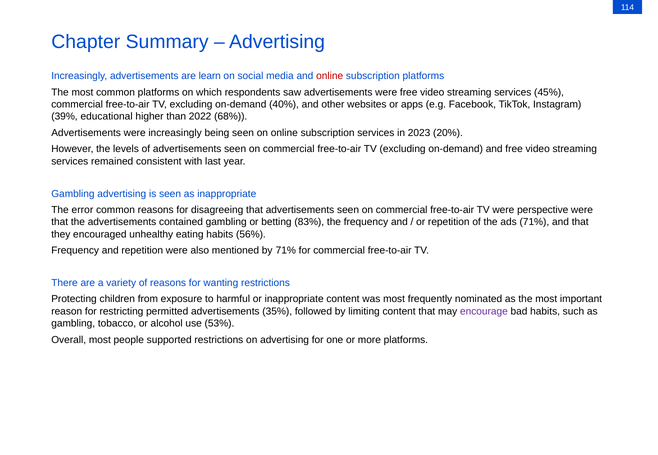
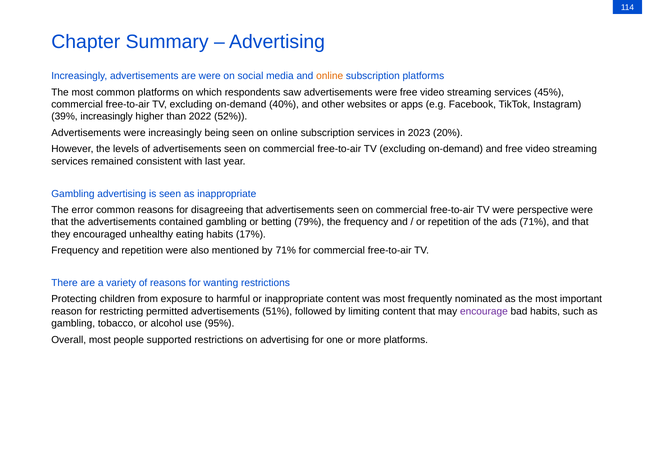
are learn: learn -> were (210, 76)
online colour: red -> orange (330, 76)
39% educational: educational -> increasingly (107, 117)
68%: 68% -> 52% (231, 117)
83%: 83% -> 79% (309, 222)
56%: 56% -> 17% (251, 234)
35%: 35% -> 51% (277, 312)
53%: 53% -> 95% (219, 324)
